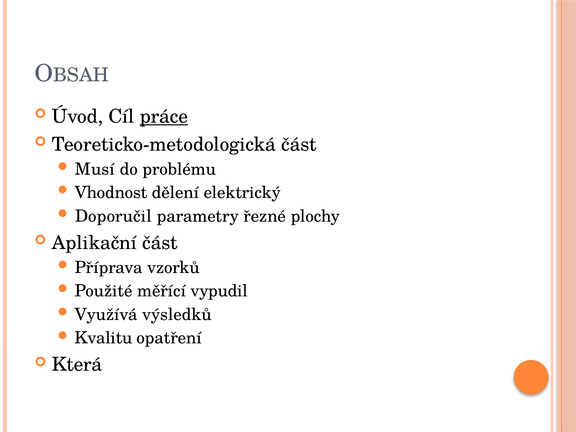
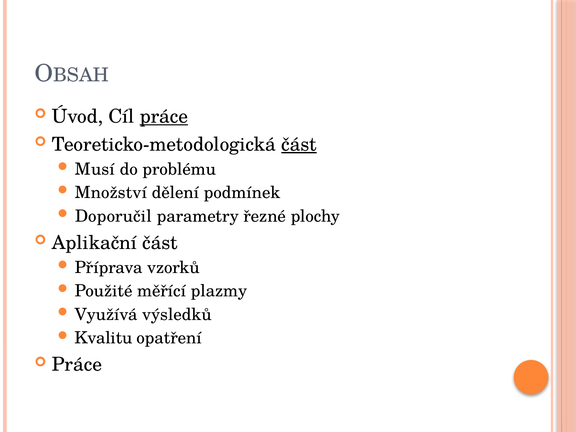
část underline: none -> present (299, 144)
Vhodnost: Vhodnost -> Množství (111, 193)
elektrický: elektrický -> podmínek (242, 193)
vypudil: vypudil -> plazmy (219, 291)
Která: Která -> Práce (77, 365)
